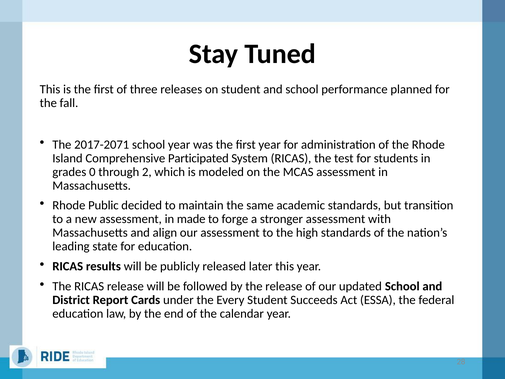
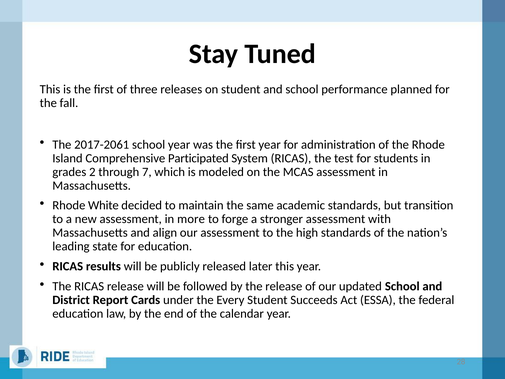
2017-2071: 2017-2071 -> 2017-2061 (102, 144)
0: 0 -> 2 (92, 172)
2: 2 -> 7 (147, 172)
Public: Public -> White (103, 205)
made: made -> more (191, 219)
